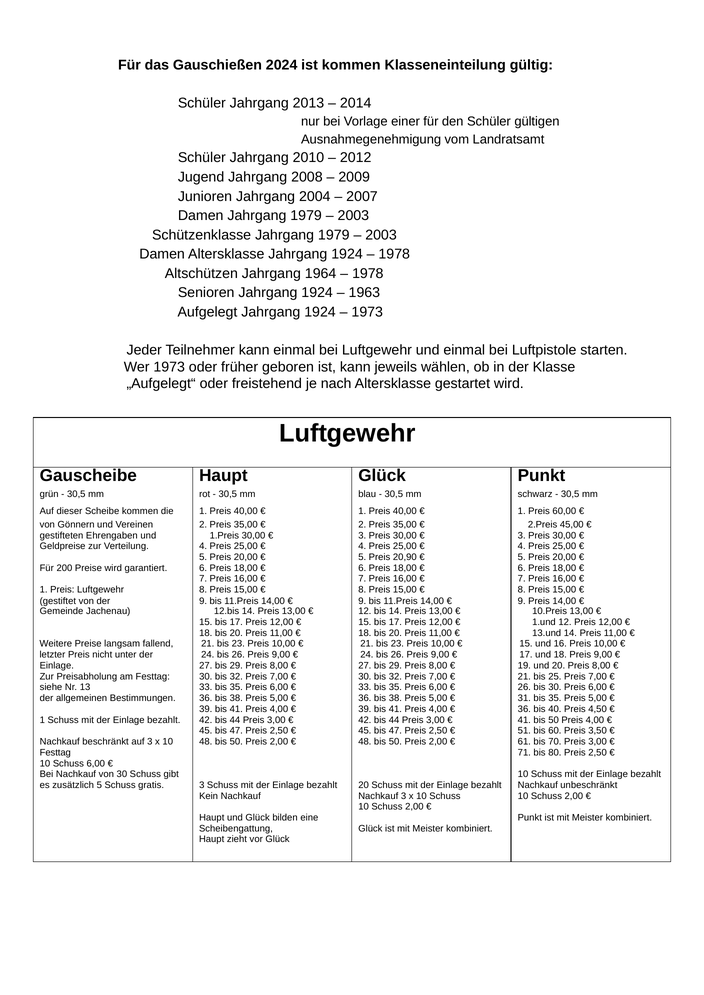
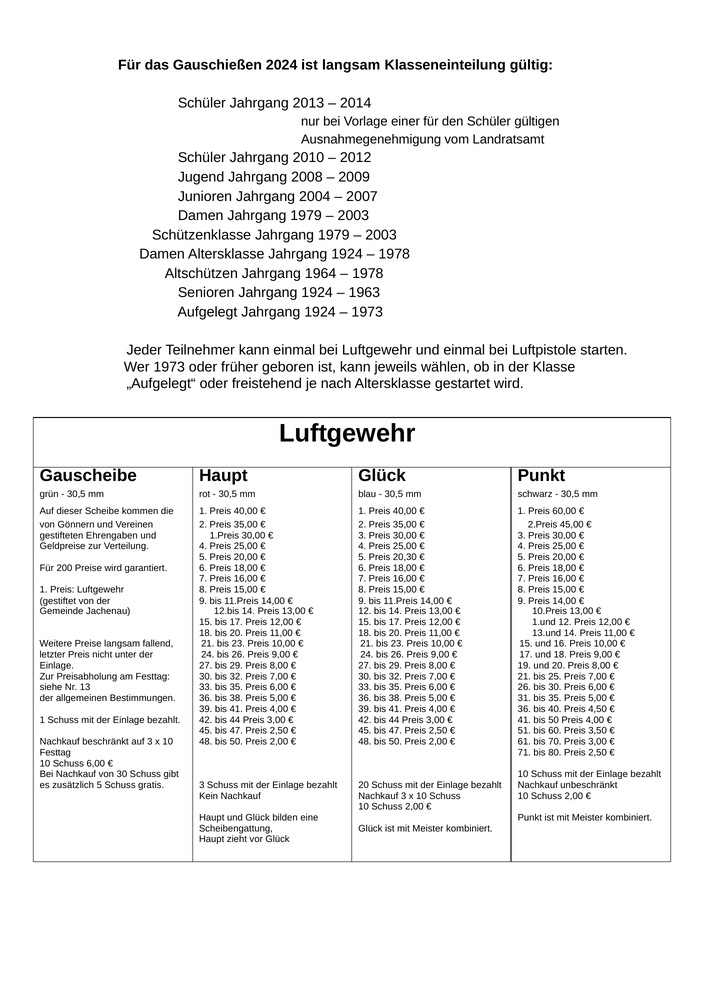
ist kommen: kommen -> langsam (351, 65)
20,90: 20,90 -> 20,30 (405, 557)
